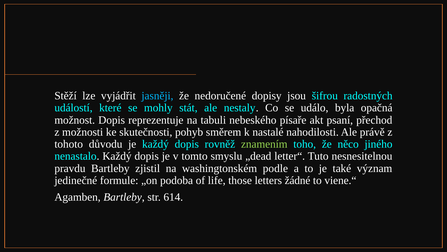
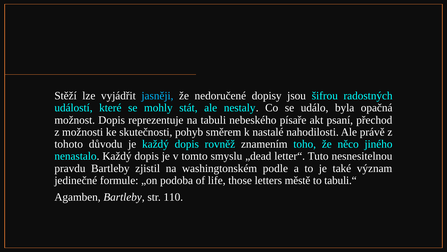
znamením colour: light green -> white (264, 144)
žádné: žádné -> městě (298, 180)
viene.“: viene.“ -> tabuli.“ (340, 180)
614: 614 -> 110 (173, 197)
